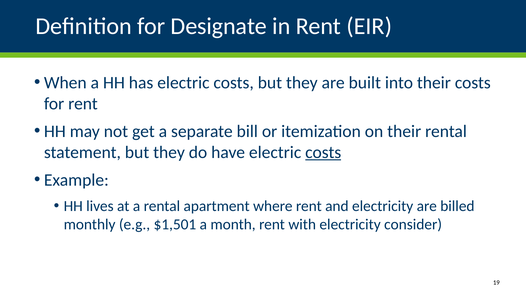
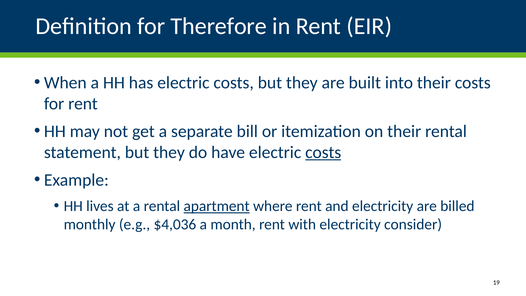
Designate: Designate -> Therefore (219, 26)
apartment underline: none -> present (217, 206)
$1,501: $1,501 -> $4,036 (175, 224)
